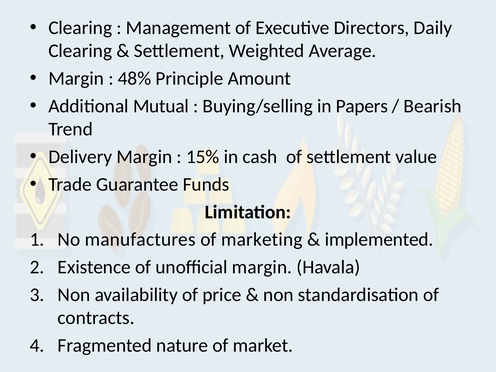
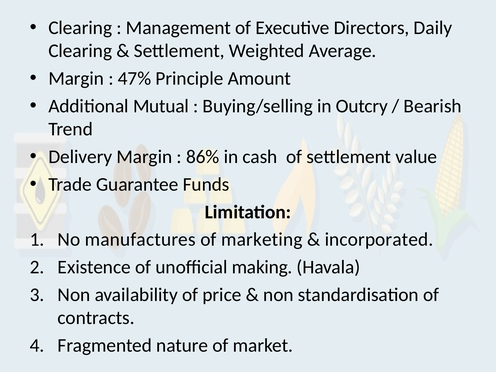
48%: 48% -> 47% (135, 79)
Papers: Papers -> Outcry (362, 106)
15%: 15% -> 86% (203, 157)
implemented: implemented -> incorporated (379, 240)
unofficial margin: margin -> making (262, 267)
